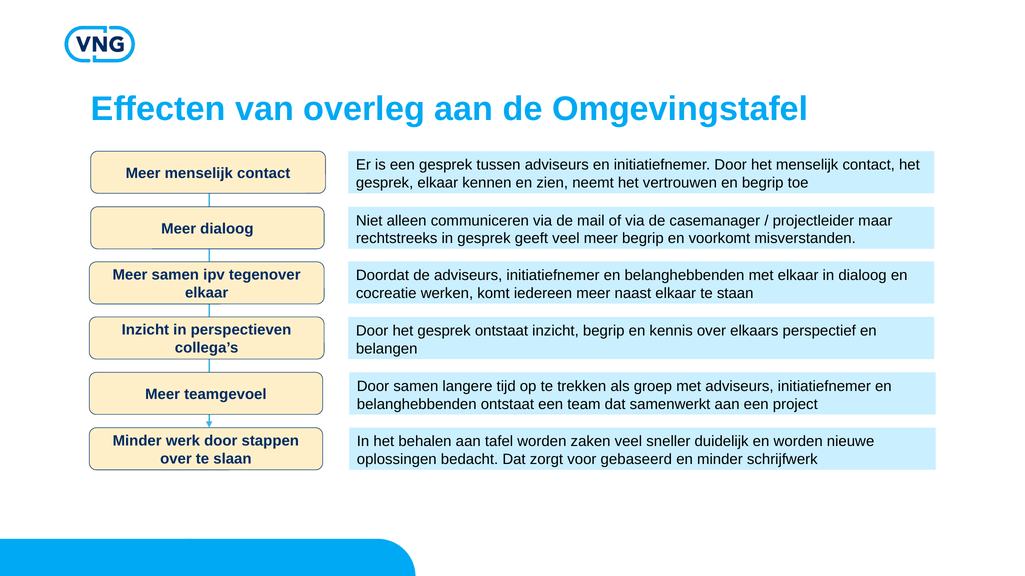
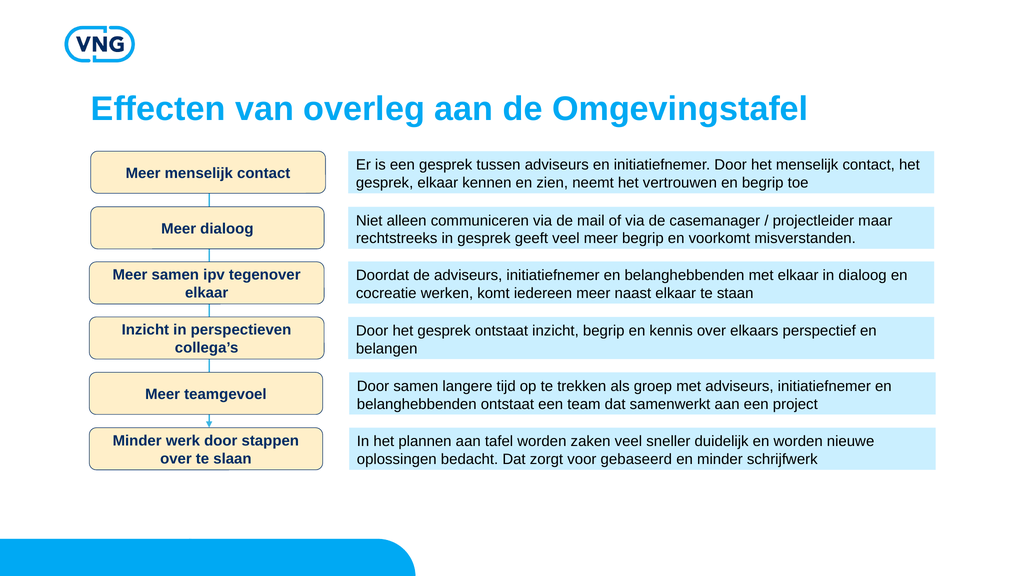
behalen: behalen -> plannen (425, 442)
